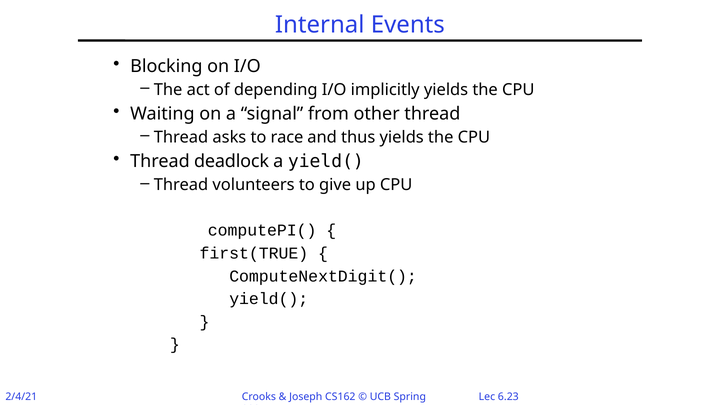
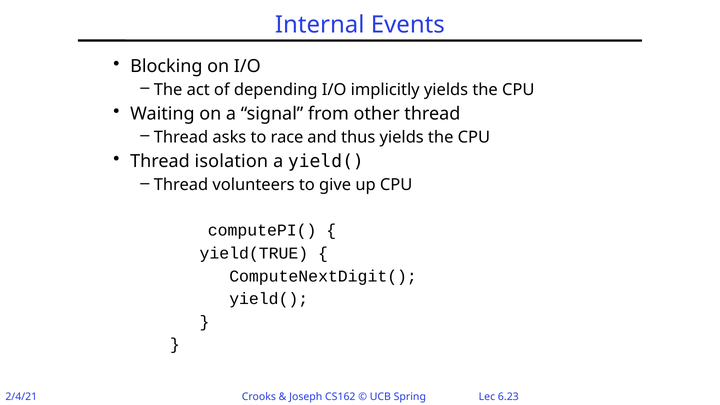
deadlock: deadlock -> isolation (231, 161)
first(TRUE: first(TRUE -> yield(TRUE (254, 253)
